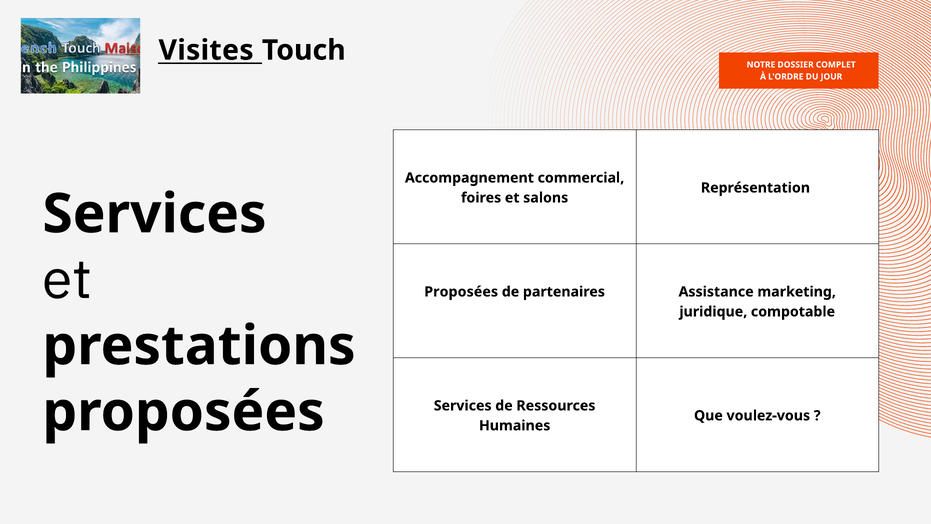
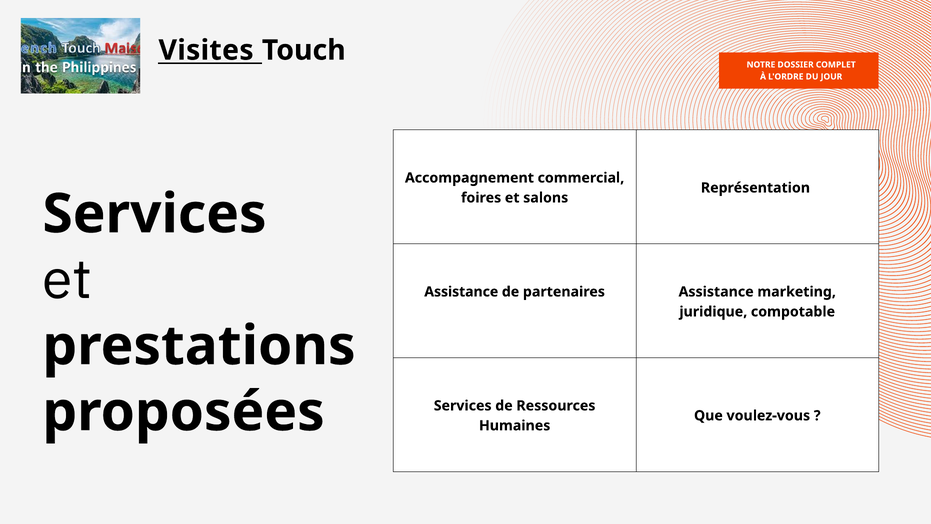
Proposées: Proposées -> Assistance (461, 292)
